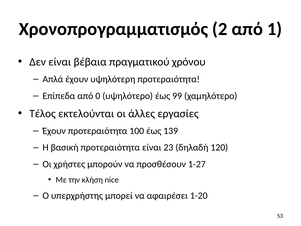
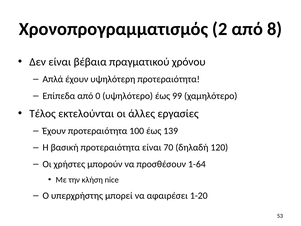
1: 1 -> 8 (275, 29)
23: 23 -> 70 (168, 147)
1-27: 1-27 -> 1-64 (197, 164)
